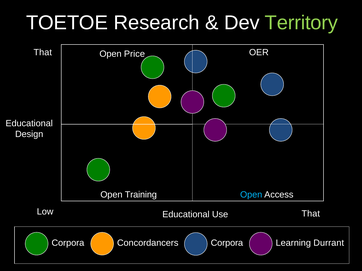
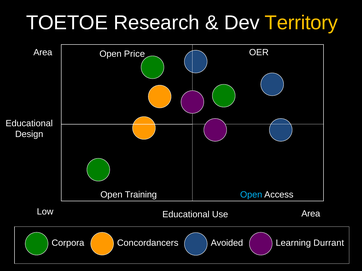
Territory colour: light green -> yellow (301, 23)
That: That -> Area (43, 52)
Low That: That -> Area (311, 214)
Concordancers Corpora: Corpora -> Avoided (227, 243)
